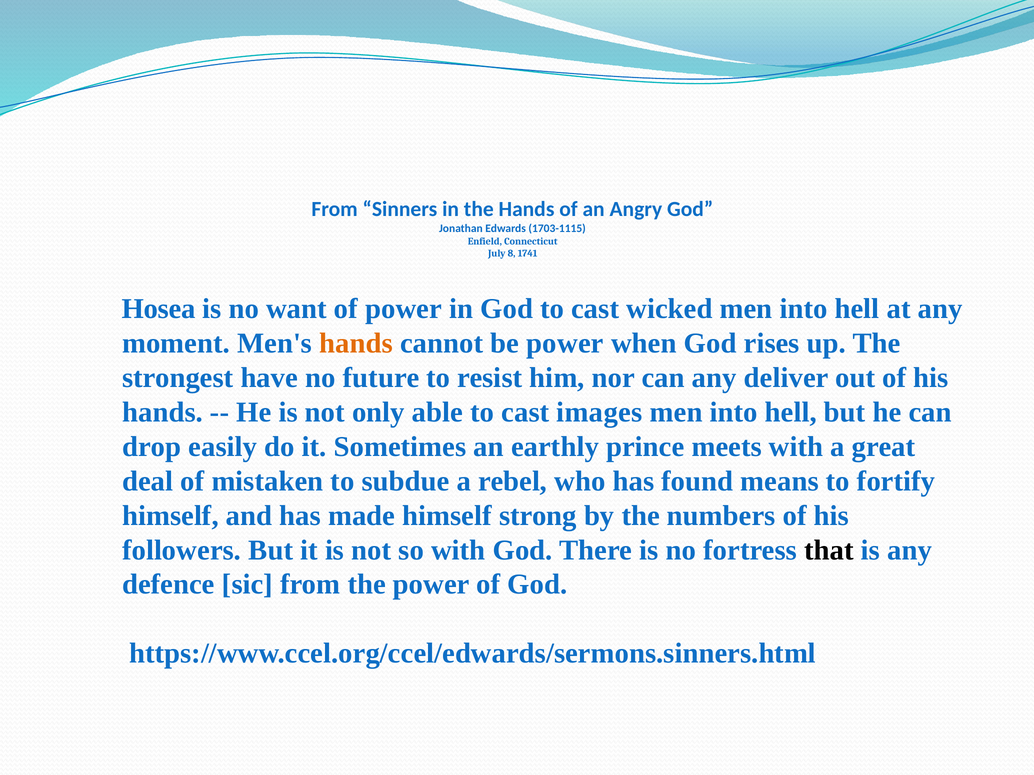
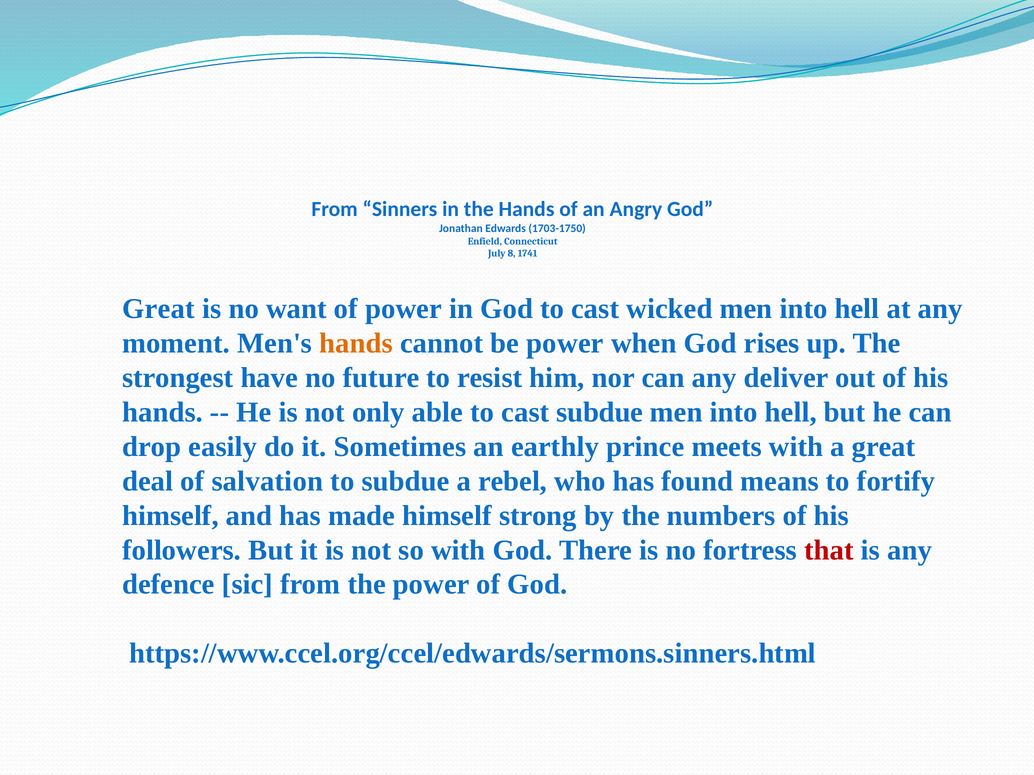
1703-1115: 1703-1115 -> 1703-1750 (557, 229)
Hosea: Hosea -> Great (159, 309)
cast images: images -> subdue (600, 412)
mistaken: mistaken -> salvation (267, 481)
that colour: black -> red (829, 550)
